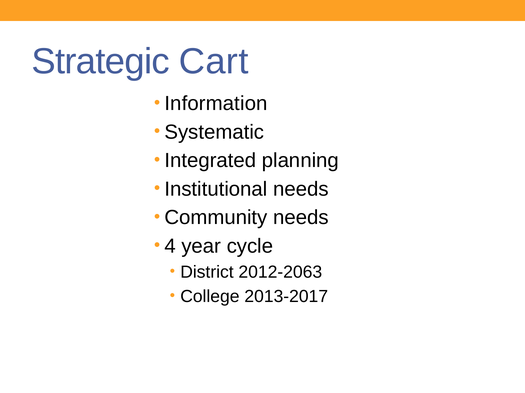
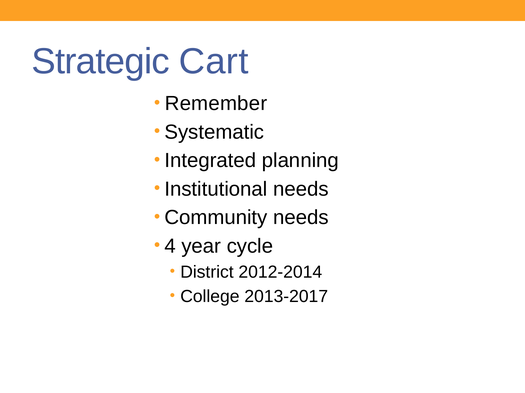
Information: Information -> Remember (216, 104)
2012-2063: 2012-2063 -> 2012-2014 (280, 273)
